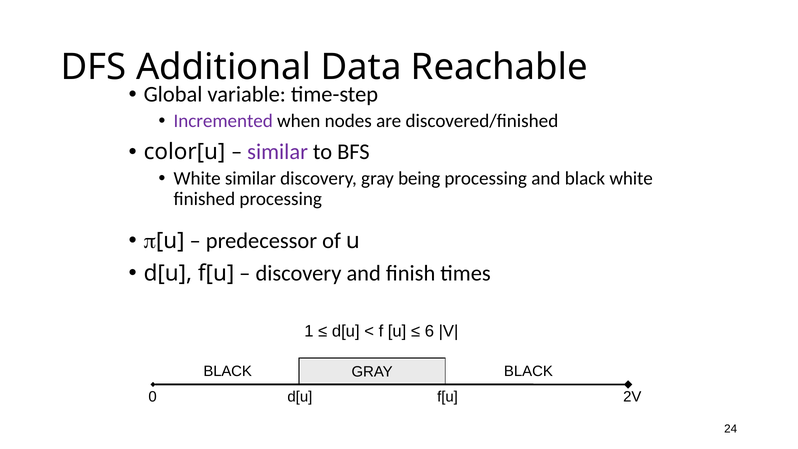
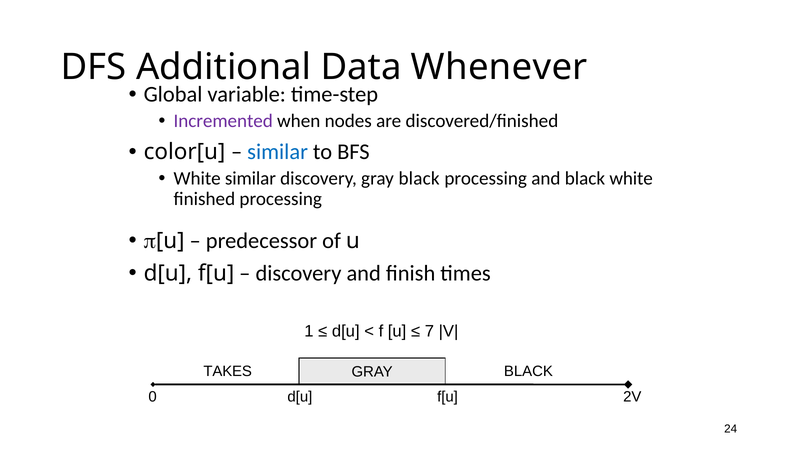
Reachable: Reachable -> Whenever (499, 67)
similar colour: purple -> blue (278, 152)
gray being: being -> black (419, 178)
6: 6 -> 7 (429, 331)
BLACK: BLACK -> TAKES (228, 371)
